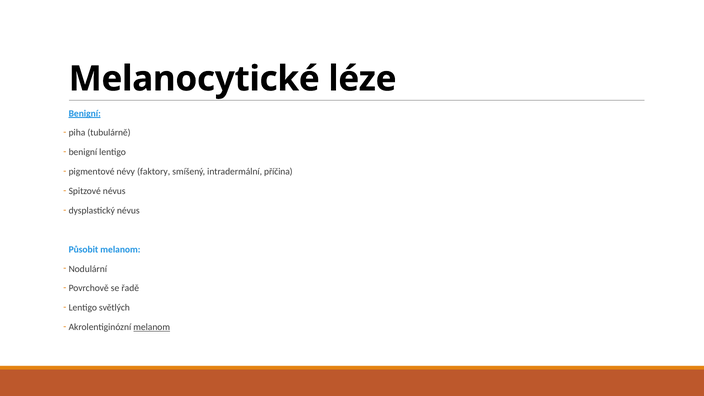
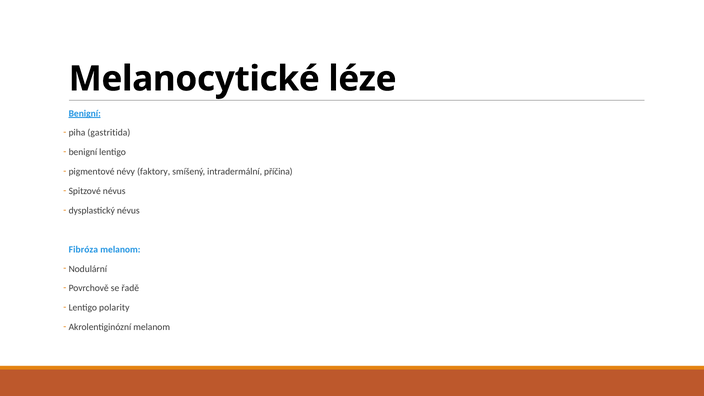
tubulárně: tubulárně -> gastritida (109, 133)
Působit: Působit -> Fibróza (83, 249)
světlých: světlých -> polarity (114, 308)
melanom underline: present -> none (152, 327)
